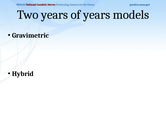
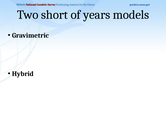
Two years: years -> short (54, 15)
